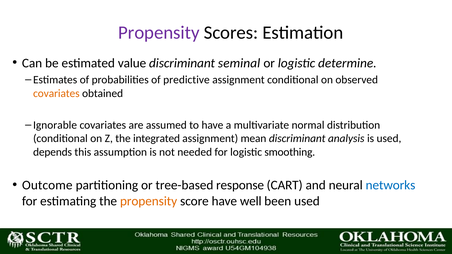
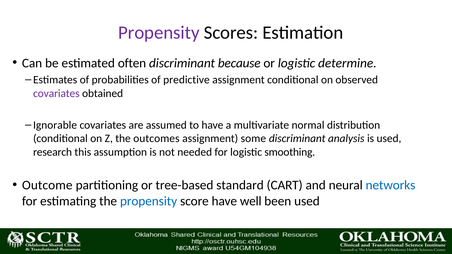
value: value -> often (132, 63)
seminal: seminal -> because (239, 63)
covariates colour: orange -> purple (56, 93)
integrated: integrated -> outcomes (156, 139)
mean: mean -> some (253, 139)
depends: depends -> research (53, 152)
response: response -> standard (240, 185)
propensity colour: orange -> blue (149, 201)
